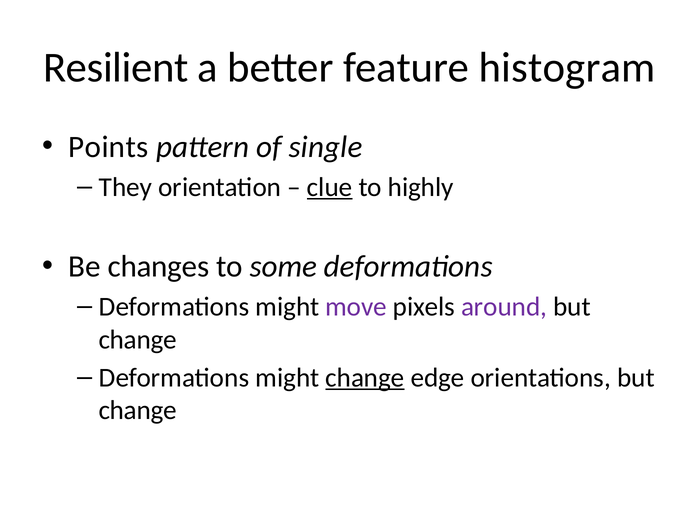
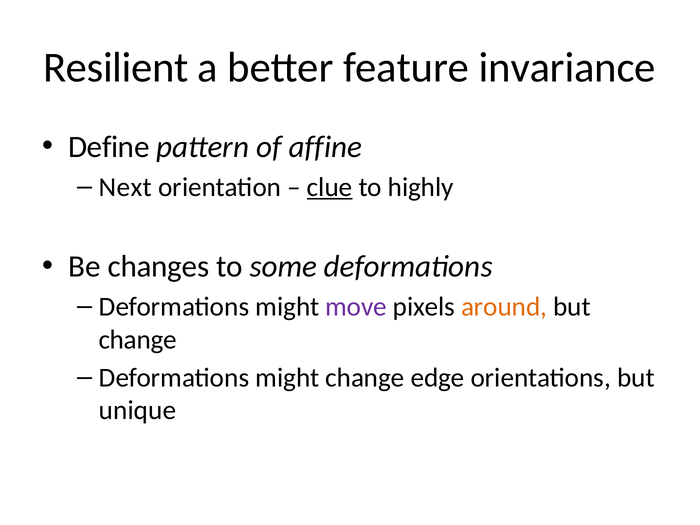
histogram: histogram -> invariance (567, 68)
Points: Points -> Define (109, 147)
single: single -> affine (325, 147)
They: They -> Next (125, 187)
around colour: purple -> orange (504, 307)
change underline: present -> none (365, 378)
change: change -> unique (138, 410)
